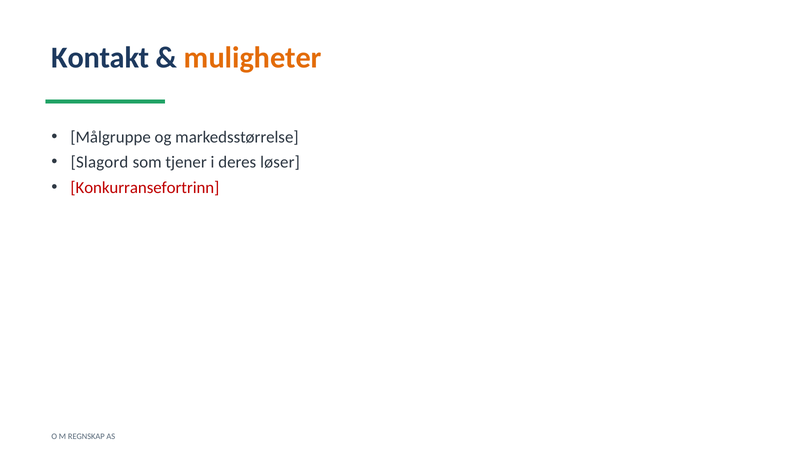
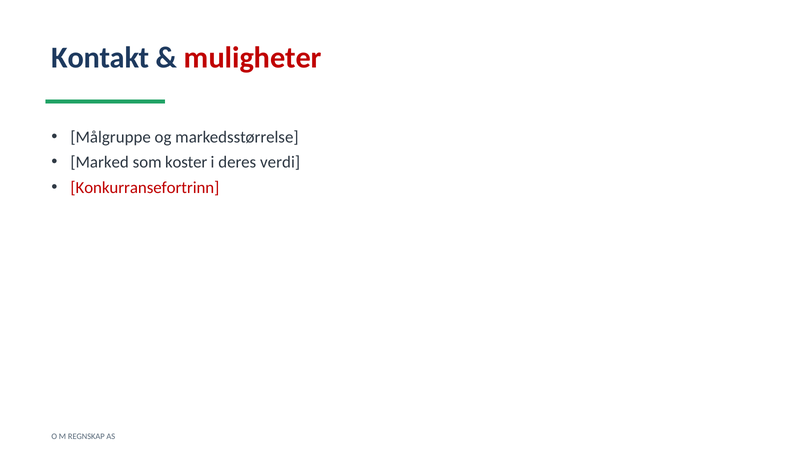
muligheter colour: orange -> red (253, 58)
Slagord: Slagord -> Marked (100, 162)
tjener: tjener -> koster (186, 162)
løser: løser -> verdi (280, 162)
